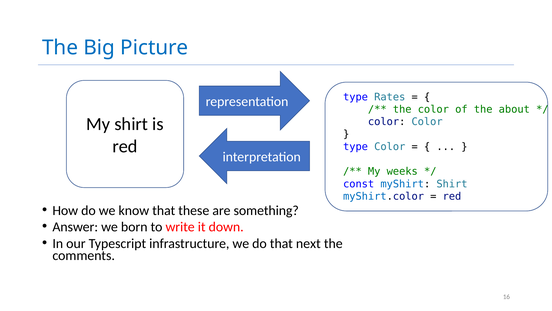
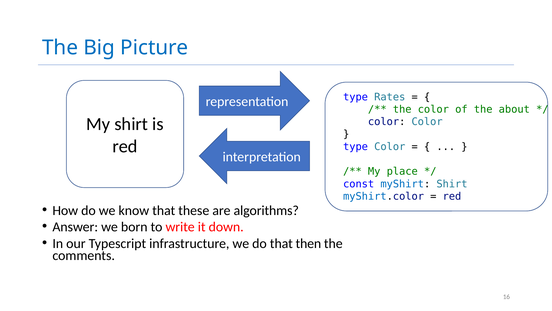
weeks: weeks -> place (402, 171)
something: something -> algorithms (266, 210)
next: next -> then (308, 243)
